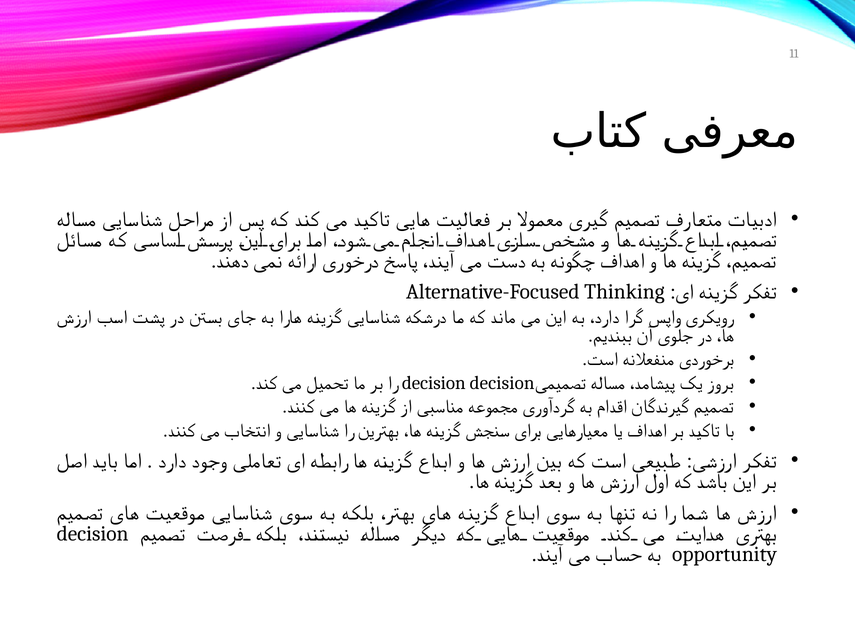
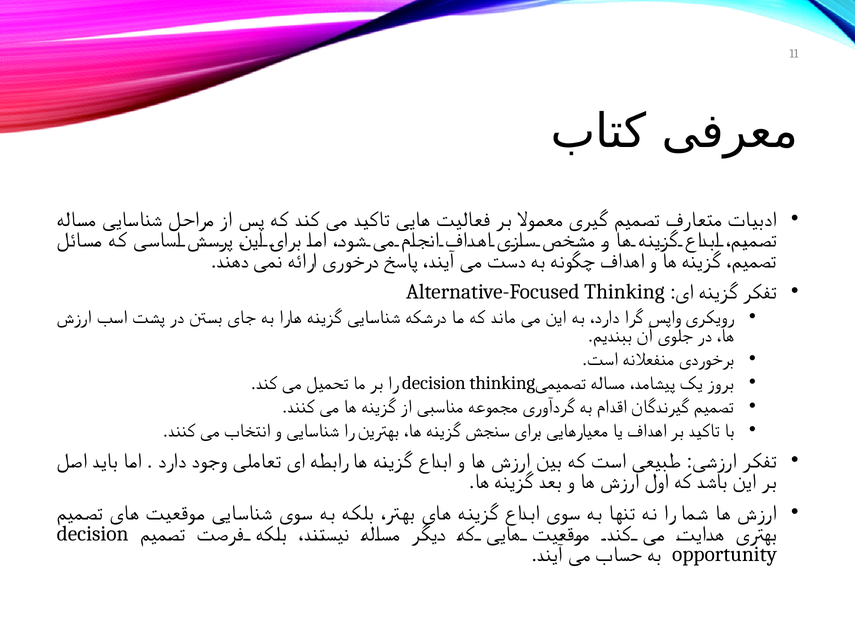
decision decision: decision -> thinking (502, 383)
